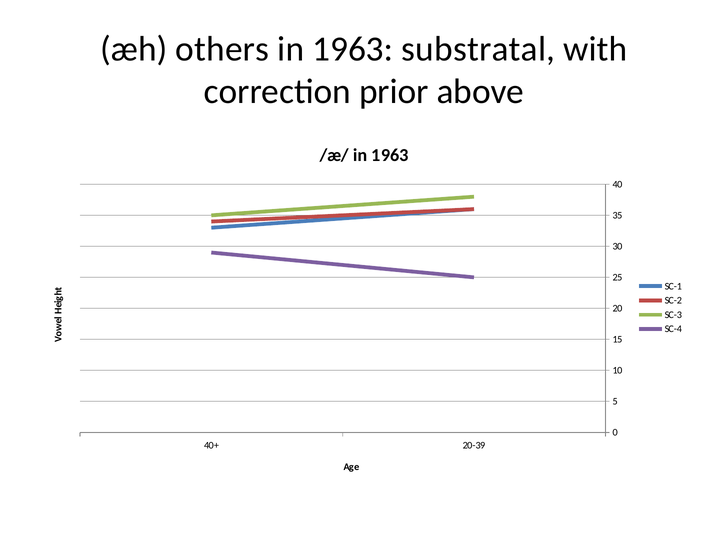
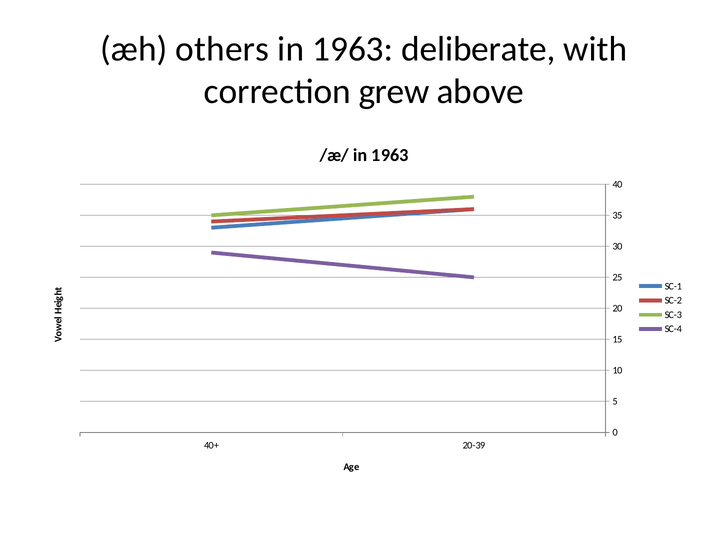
substratal: substratal -> deliberate (478, 49)
prior: prior -> grew (394, 92)
